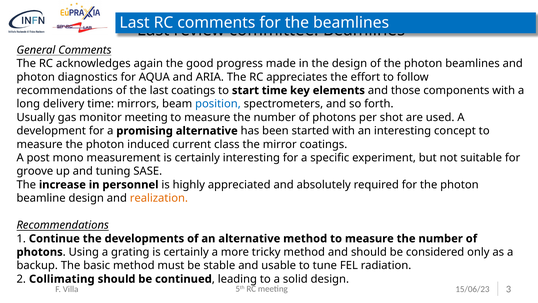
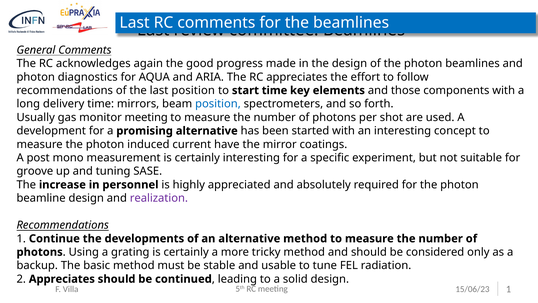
last coatings: coatings -> position (193, 90)
class: class -> have (227, 144)
realization colour: orange -> purple (159, 198)
2 Collimating: Collimating -> Appreciates (62, 279)
3: 3 -> 1 (509, 289)
